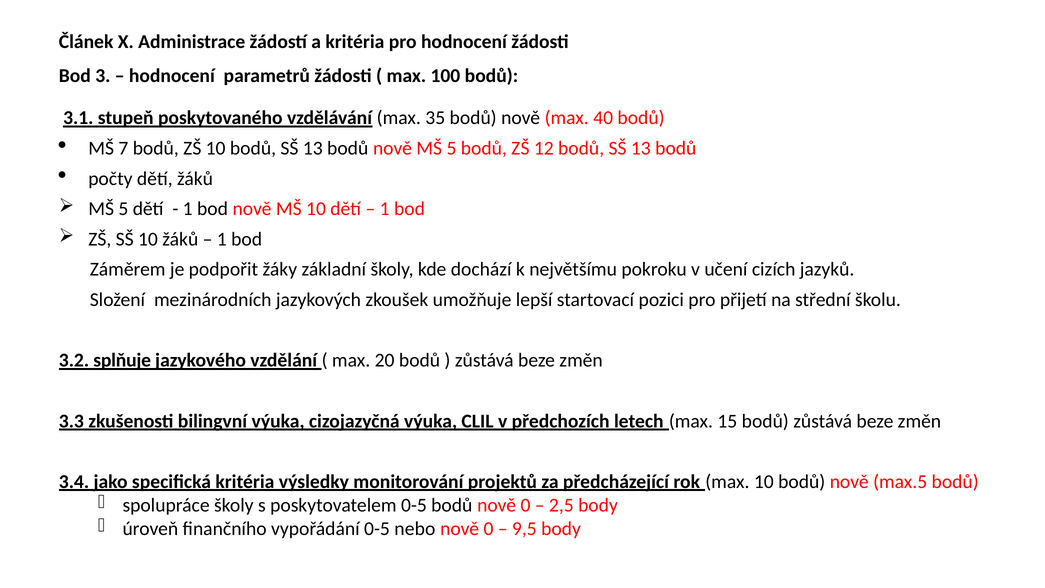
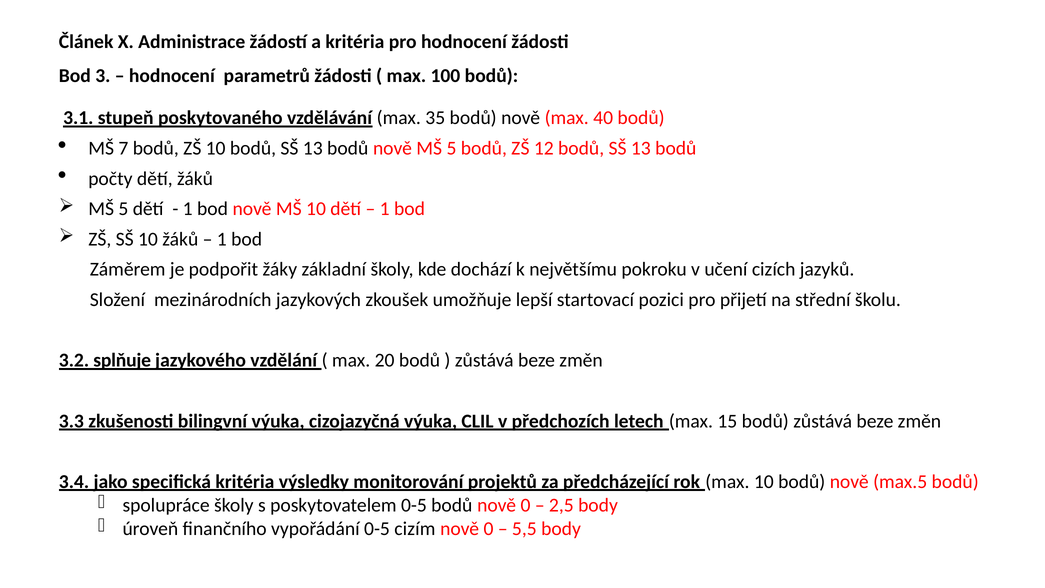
nebo: nebo -> cizím (415, 529)
9,5: 9,5 -> 5,5 (524, 529)
